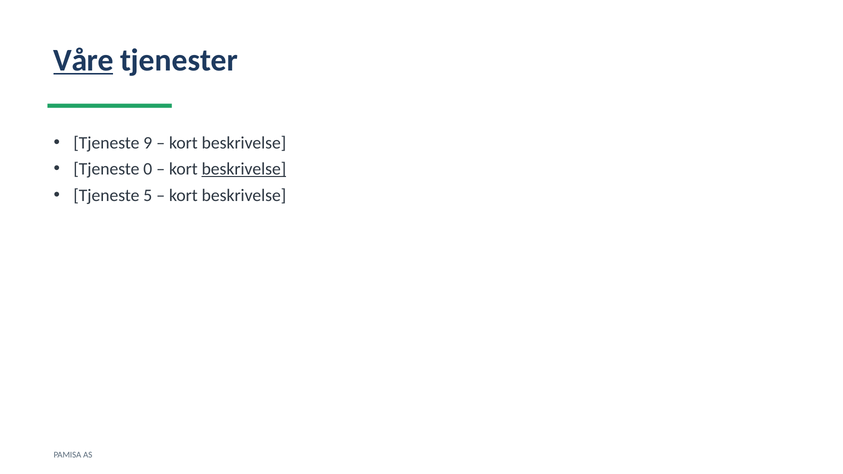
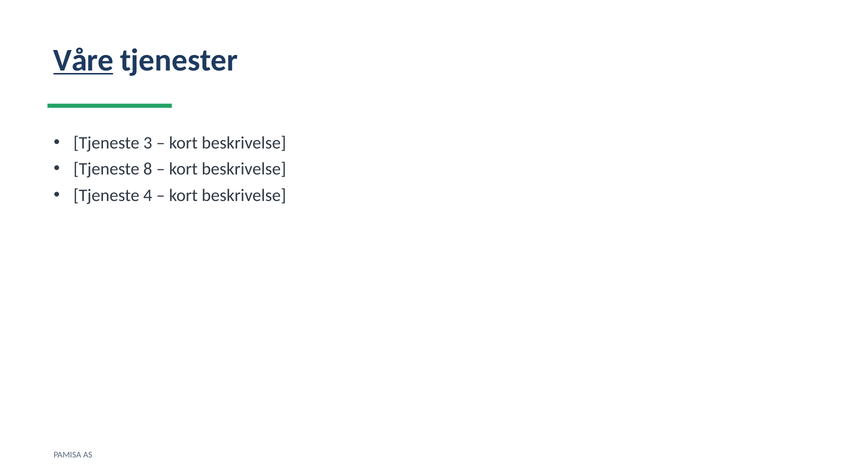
9: 9 -> 3 (148, 143)
0: 0 -> 8 (148, 169)
beskrivelse underline: present -> none (244, 169)
5: 5 -> 4 (148, 195)
